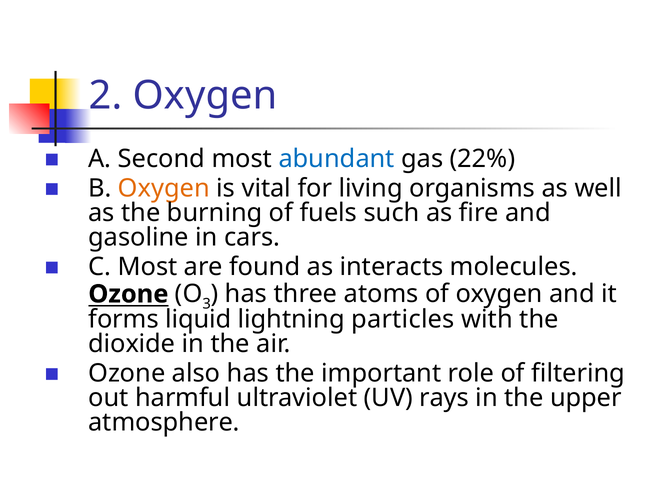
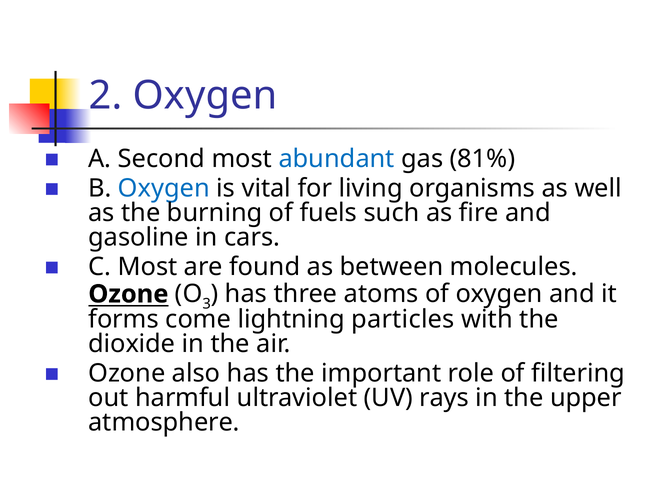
22%: 22% -> 81% (482, 159)
Oxygen colour: orange -> blue (164, 188)
interacts: interacts -> between (392, 267)
liquid: liquid -> come (198, 319)
